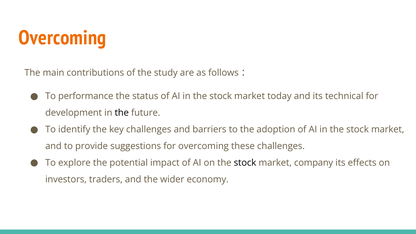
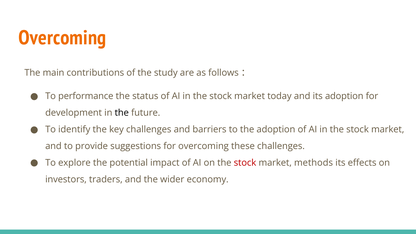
its technical: technical -> adoption (344, 96)
stock colour: black -> red (245, 163)
company: company -> methods (314, 163)
